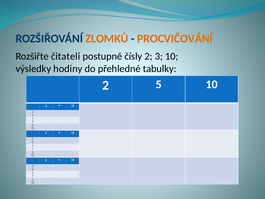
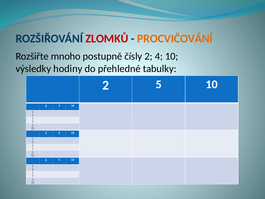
ZLOMKŮ colour: orange -> red (107, 39)
čitateli: čitateli -> mnoho (66, 56)
3: 3 -> 4 (159, 56)
